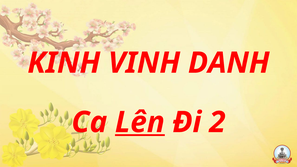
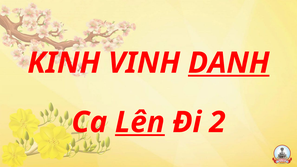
DANH underline: none -> present (229, 63)
